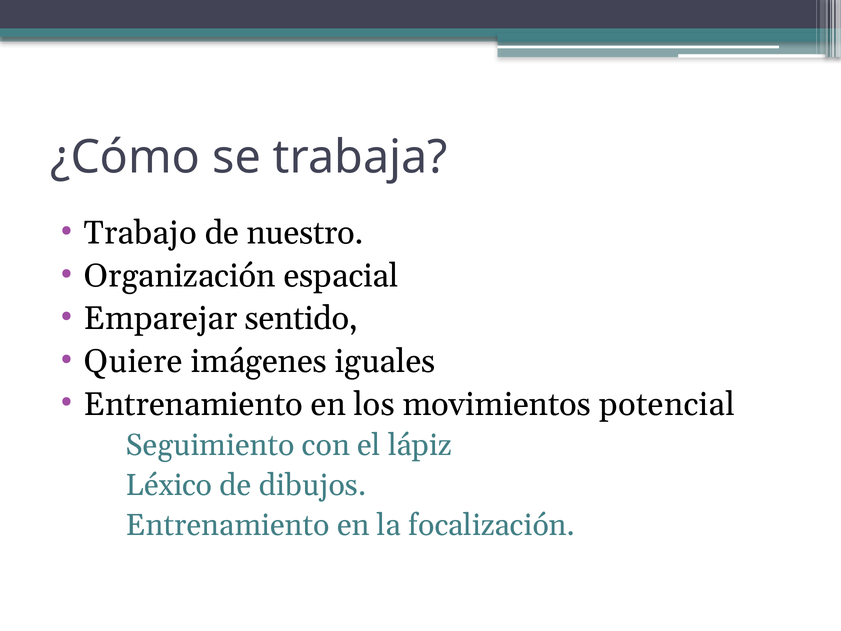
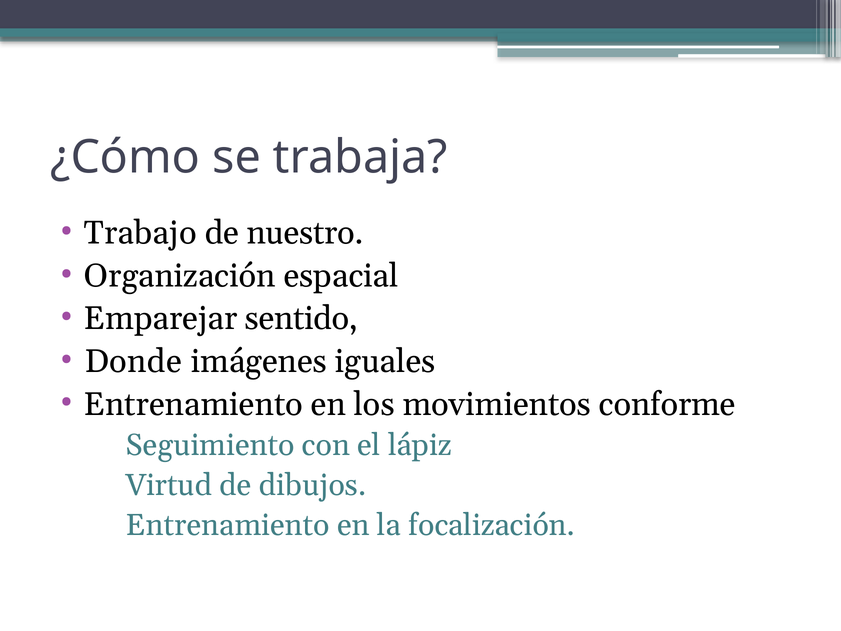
Quiere: Quiere -> Donde (133, 361)
potencial: potencial -> conforme (667, 404)
Léxico: Léxico -> Virtud (169, 485)
